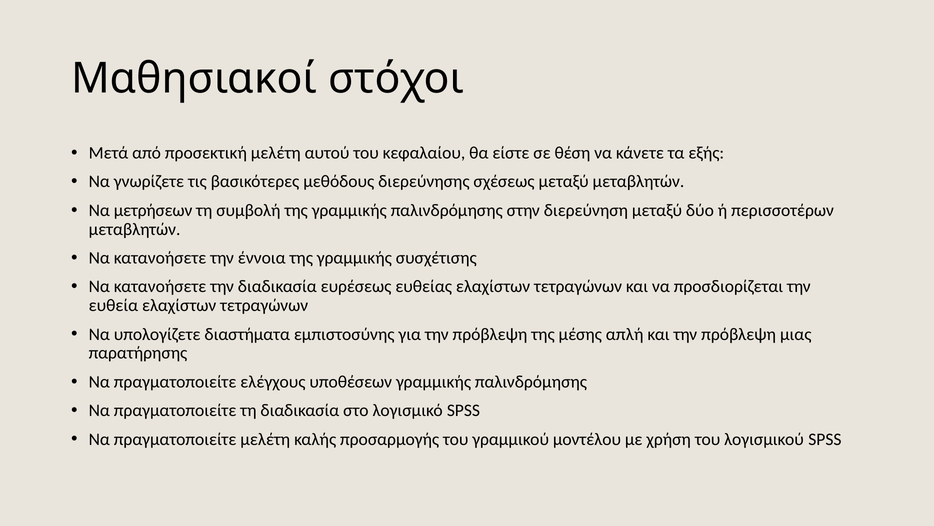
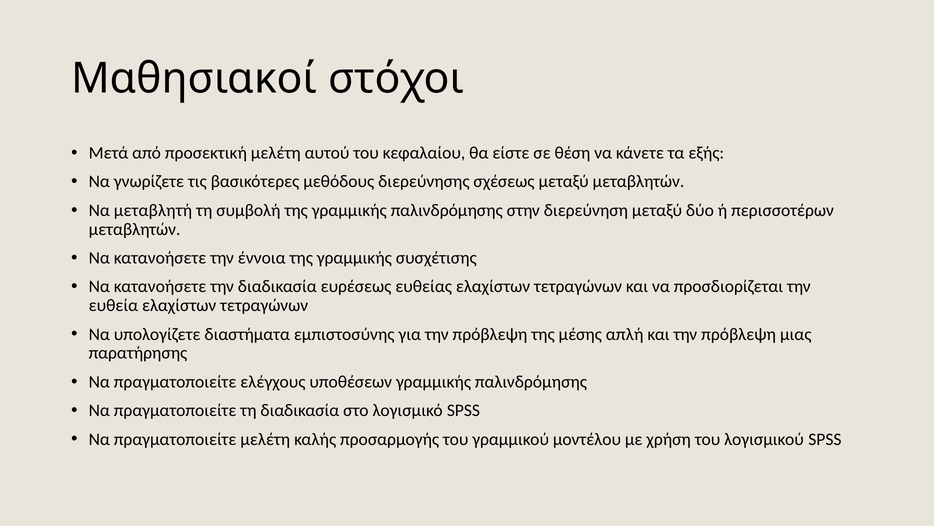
μετρήσεων: μετρήσεων -> μεταβλητή (153, 210)
